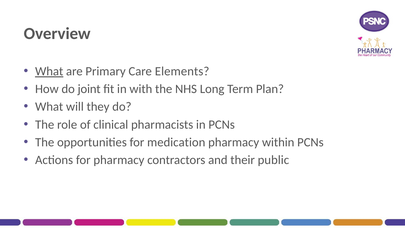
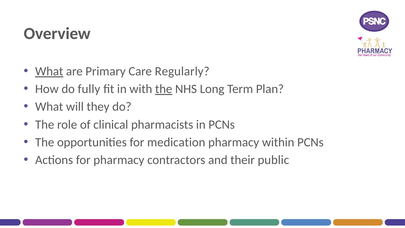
Elements: Elements -> Regularly (182, 71)
joint: joint -> fully (89, 89)
the underline: none -> present (164, 89)
